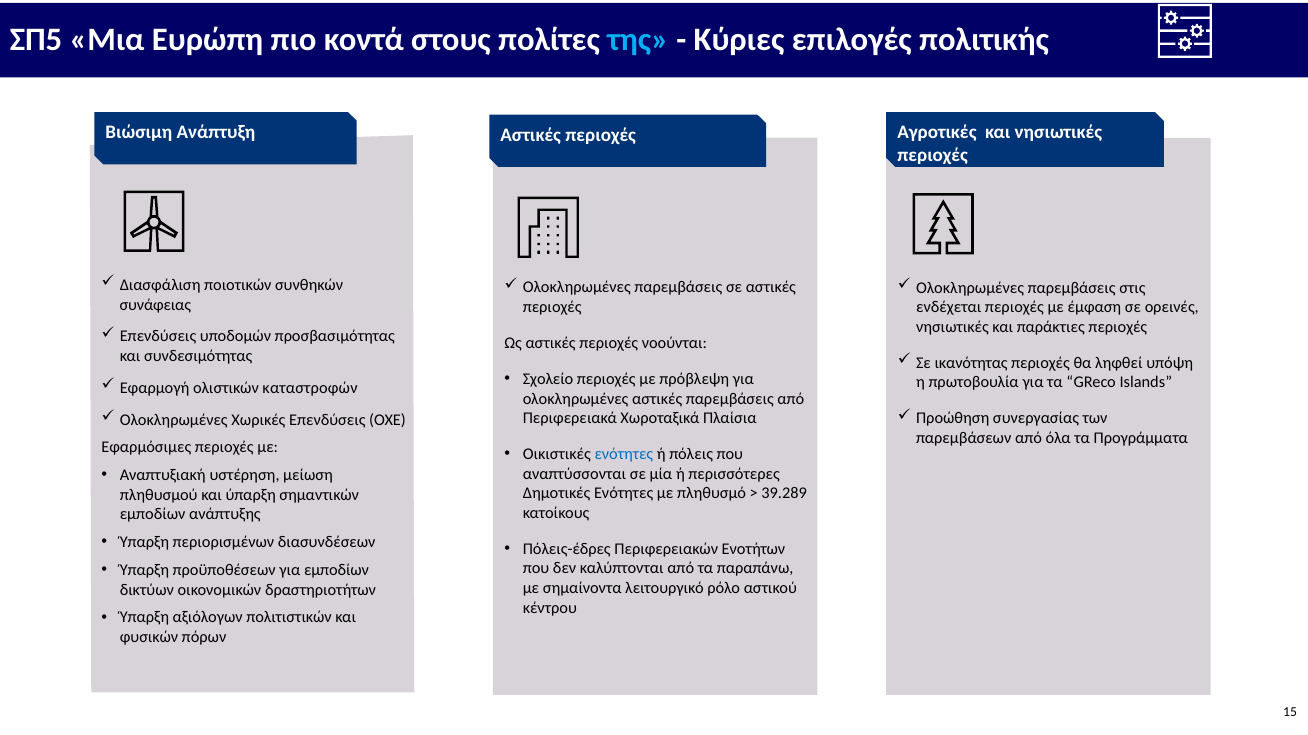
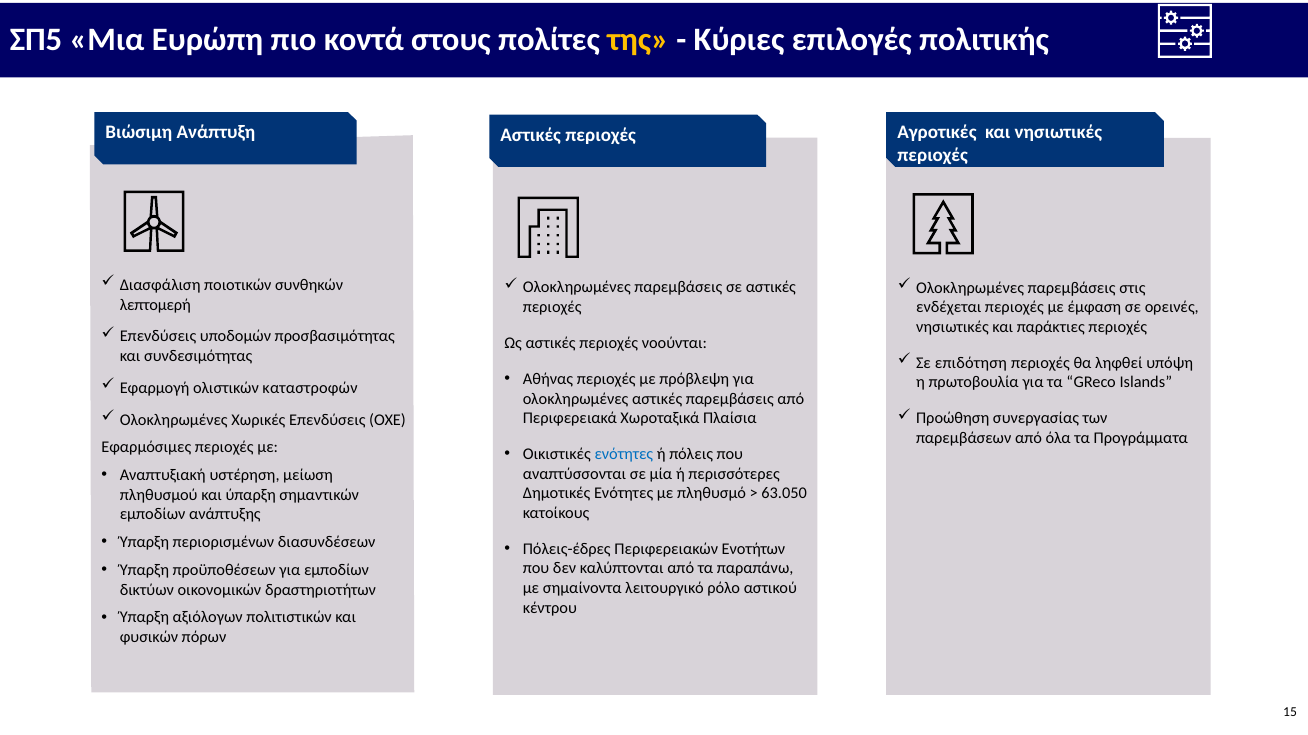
της colour: light blue -> yellow (638, 40)
συνάφειας: συνάφειας -> λεπτομερή (155, 305)
ικανότητας: ικανότητας -> επιδότηση (971, 363)
Σχολείο: Σχολείο -> Αθήνας (548, 379)
39.289: 39.289 -> 63.050 (784, 494)
